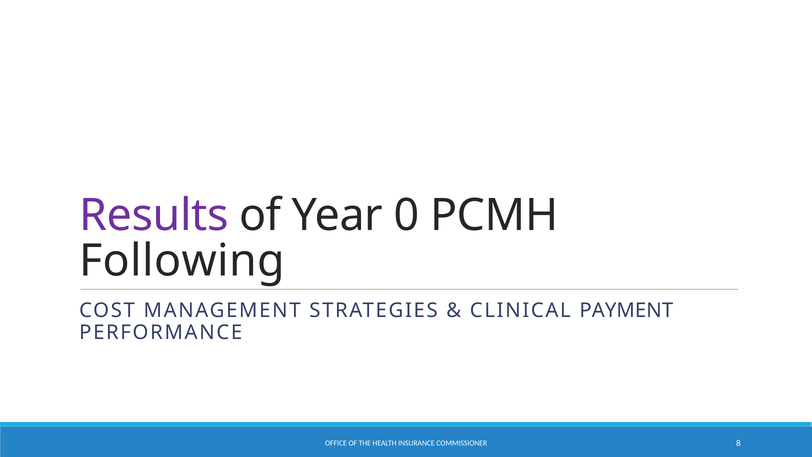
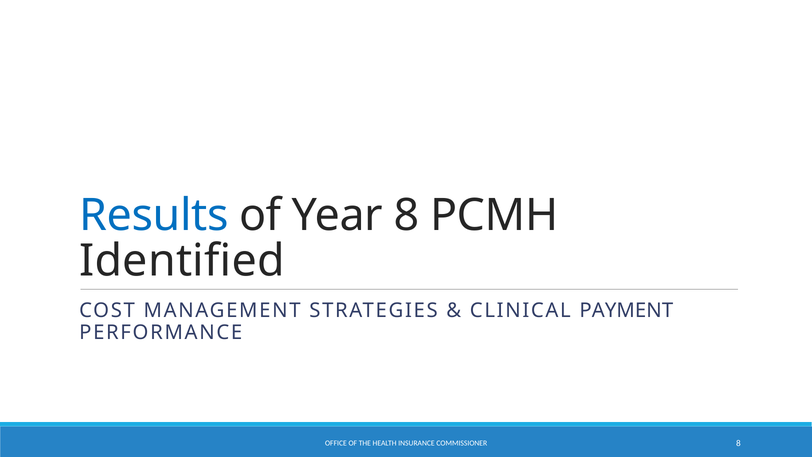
Results colour: purple -> blue (154, 215)
Year 0: 0 -> 8 (406, 215)
Following: Following -> Identified (182, 261)
